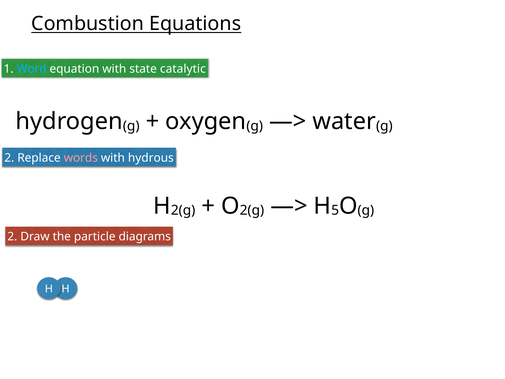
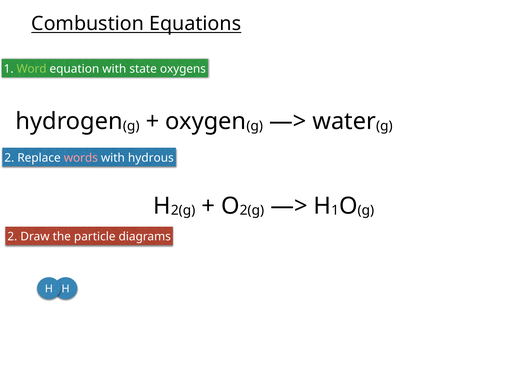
Word colour: light blue -> light green (32, 69)
catalytic: catalytic -> oxygens (183, 69)
H 5: 5 -> 1 (335, 210)
